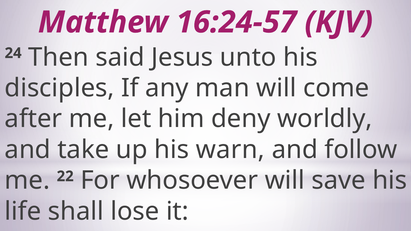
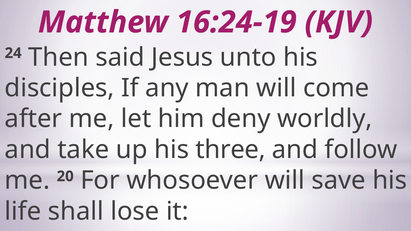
16:24-57: 16:24-57 -> 16:24-19 (236, 22)
warn: warn -> three (231, 150)
22: 22 -> 20 (65, 176)
